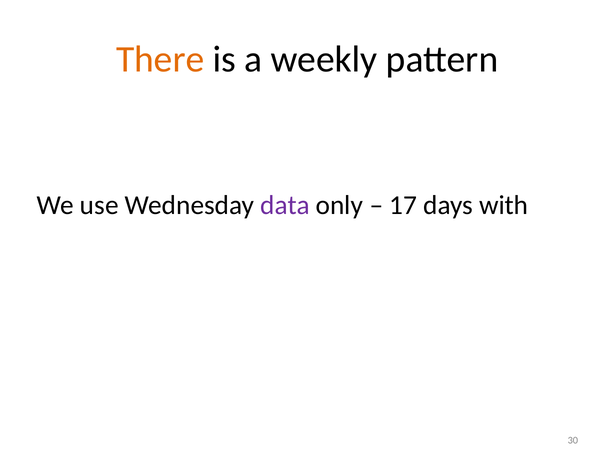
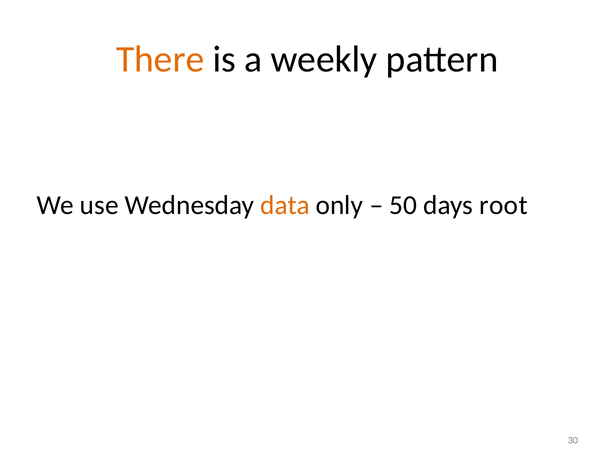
data colour: purple -> orange (285, 206)
17: 17 -> 50 (403, 206)
with: with -> root (504, 206)
